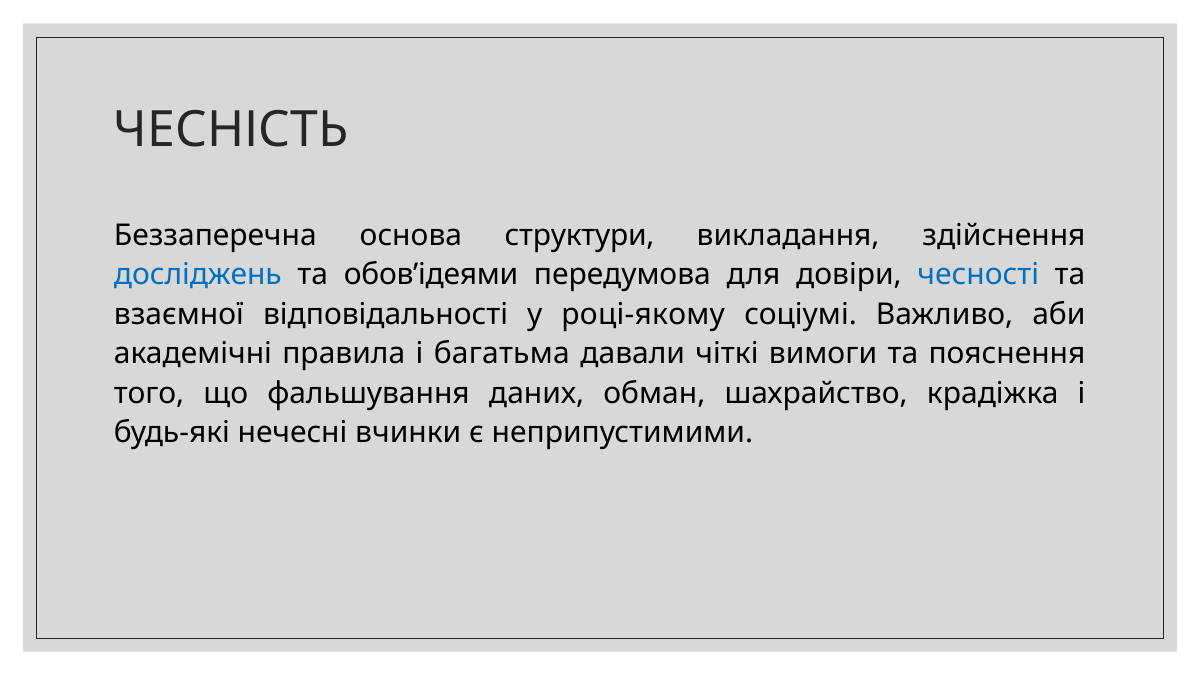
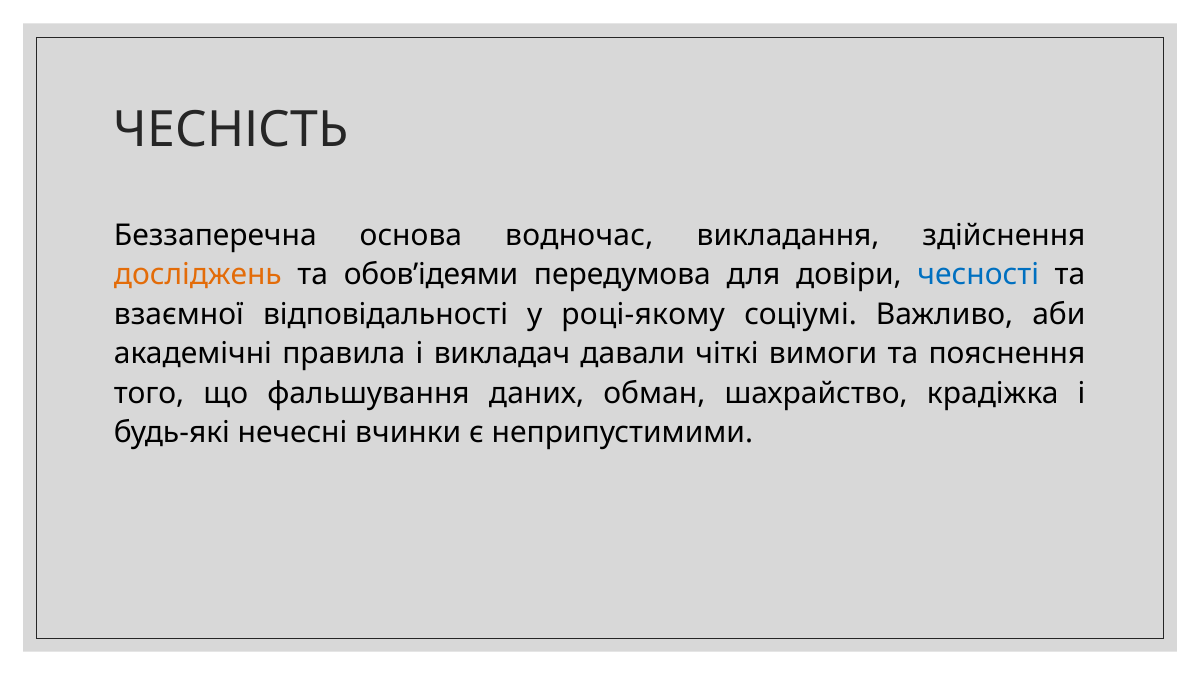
структури: структури -> водночас (579, 235)
досліджень colour: blue -> orange (198, 275)
багатьма: багатьма -> викладач (502, 354)
